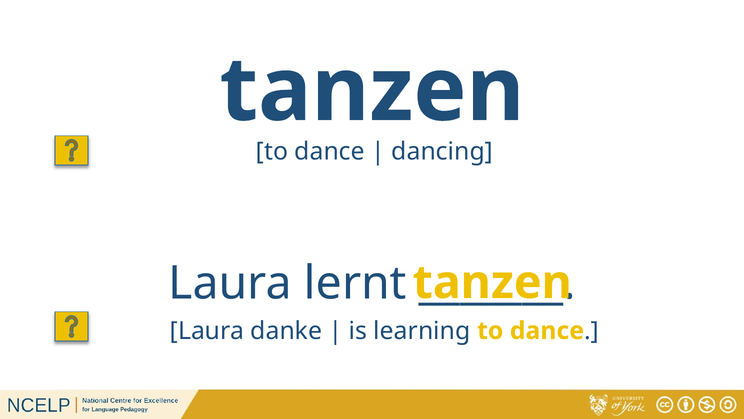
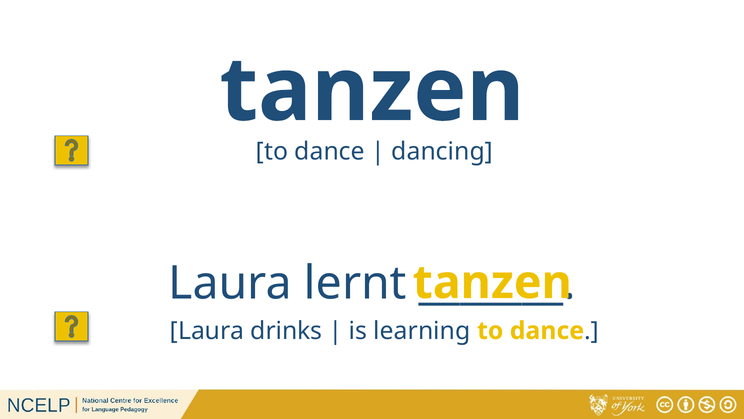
danke: danke -> drinks (286, 330)
